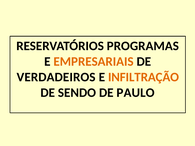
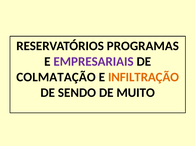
EMPRESARIAIS colour: orange -> purple (94, 62)
VERDADEIROS: VERDADEIROS -> COLMATAÇÃO (56, 77)
PAULO: PAULO -> MUITO (136, 93)
